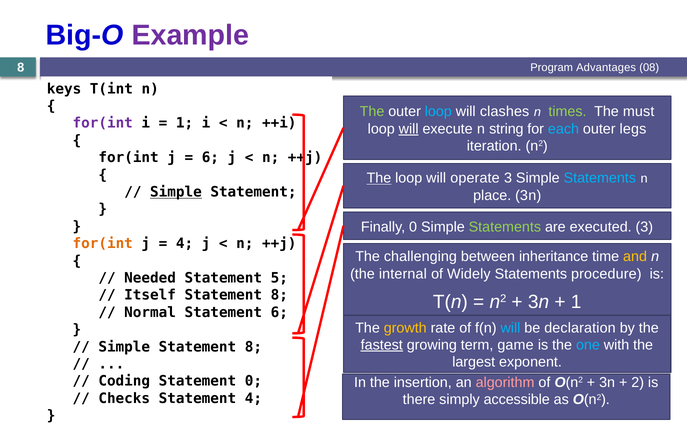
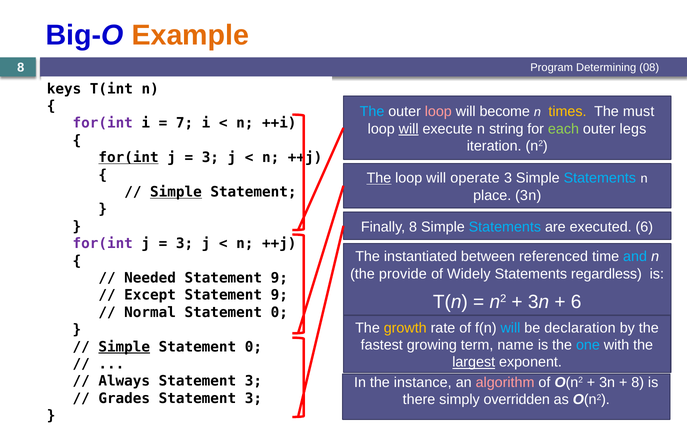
Example colour: purple -> orange (190, 35)
Advantages: Advantages -> Determining (606, 67)
The colour: light green -> light blue (372, 111)
loop colour: light blue -> pink (438, 111)
clashes: clashes -> become (505, 111)
times colour: light green -> yellow (567, 111)
1: 1 -> 7 (185, 123)
each colour: light blue -> light green (564, 129)
for(int underline: none -> present (129, 157)
6: 6 -> 3 (210, 157)
Finally 0: 0 -> 8 (413, 226)
Statements colour: light green -> light blue (505, 226)
executed 3: 3 -> 6 (644, 226)
for(int colour: orange -> purple (103, 243)
4: 4 -> 3 (185, 243)
challenging: challenging -> instantiated (420, 256)
inheritance: inheritance -> referenced (554, 256)
and colour: yellow -> light blue (635, 256)
internal: internal -> provide (403, 273)
procedure: procedure -> regardless (606, 273)
5: 5 -> 9 (279, 278)
Itself: Itself -> Except (150, 295)
8: 8 -> 9 (279, 295)
1: 1 -> 6 (576, 301)
6: 6 -> 0 (279, 312)
fastest underline: present -> none (382, 345)
game: game -> name (516, 345)
Simple underline: none -> present (124, 346)
8: 8 -> 0 (253, 346)
largest underline: none -> present (474, 362)
Coding: Coding -> Always (124, 381)
0: 0 -> 3 (253, 381)
insertion: insertion -> instance (423, 382)
2: 2 -> 8 (638, 382)
Checks: Checks -> Grades (124, 398)
4: 4 -> 3 (253, 398)
accessible: accessible -> overridden (517, 399)
